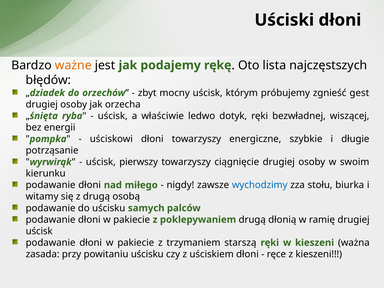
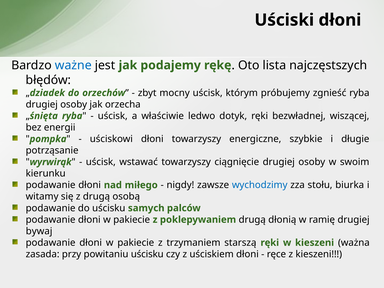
ważne colour: orange -> blue (73, 65)
zgnieść gest: gest -> ryba (359, 93)
pierwszy: pierwszy -> wstawać (139, 162)
uścisk: uścisk -> bywaj (39, 231)
